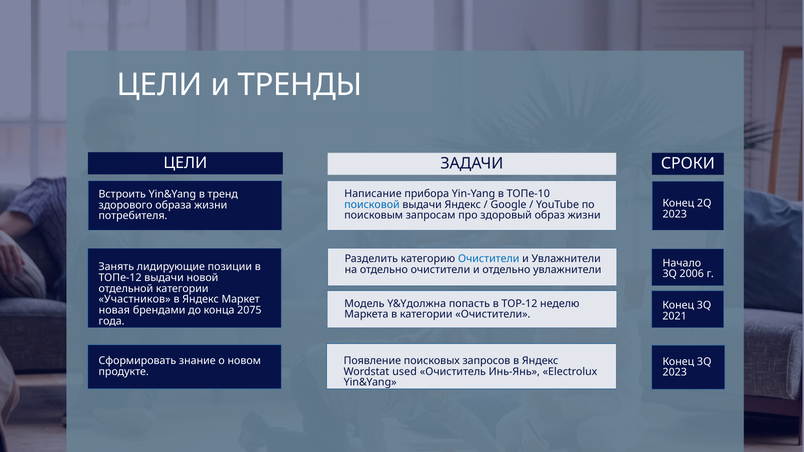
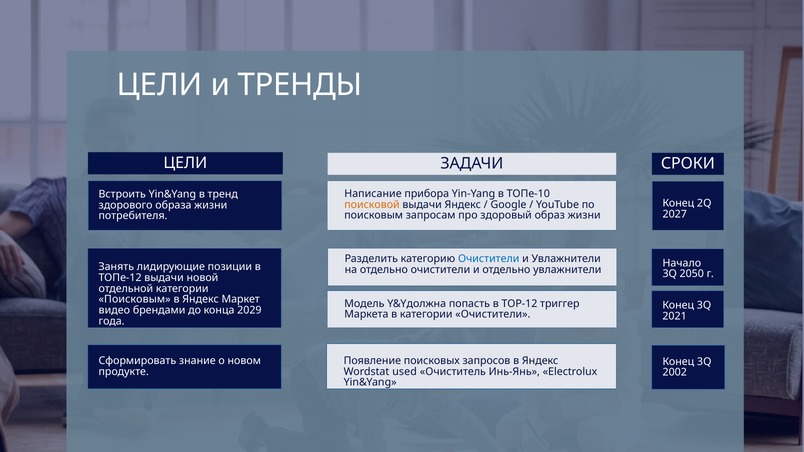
поисковой colour: blue -> orange (372, 205)
2023: 2023 -> 2027 (675, 214)
2006: 2006 -> 2050 (692, 274)
Участников: Участников -> Поисковым (135, 300)
неделю: неделю -> триггер (560, 304)
новая: новая -> видео (114, 310)
2075: 2075 -> 2029 (249, 310)
2023: 2023 -> 2002 (675, 373)
